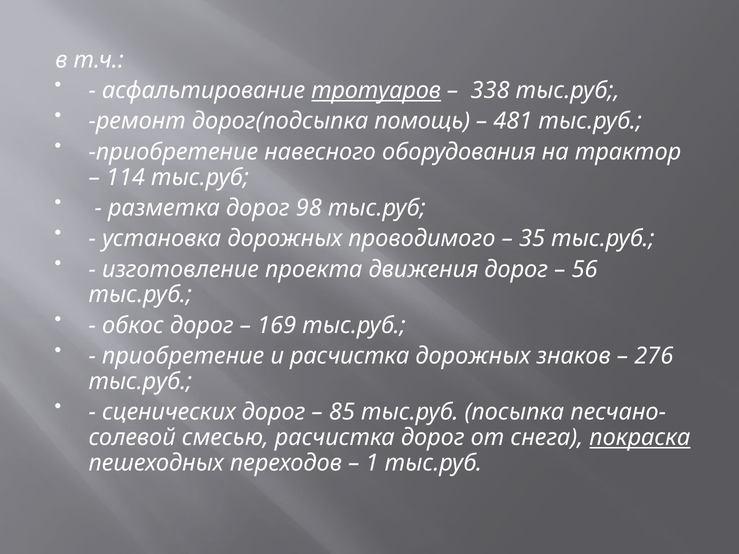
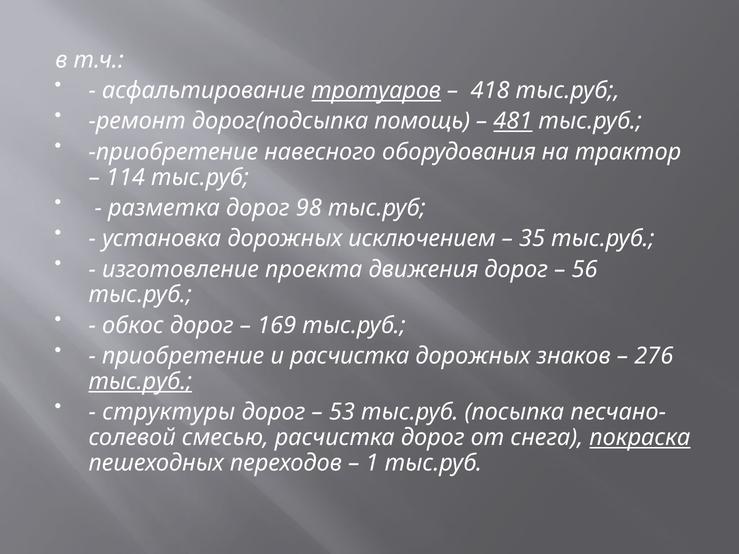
338: 338 -> 418 (490, 91)
481 underline: none -> present (513, 121)
проводимого: проводимого -> исключением (422, 239)
тыс.руб underline: none -> present (140, 382)
сценических: сценических -> структуры (169, 412)
85: 85 -> 53 (342, 412)
